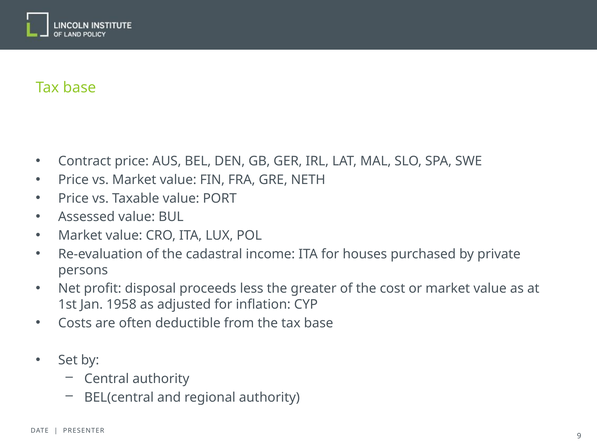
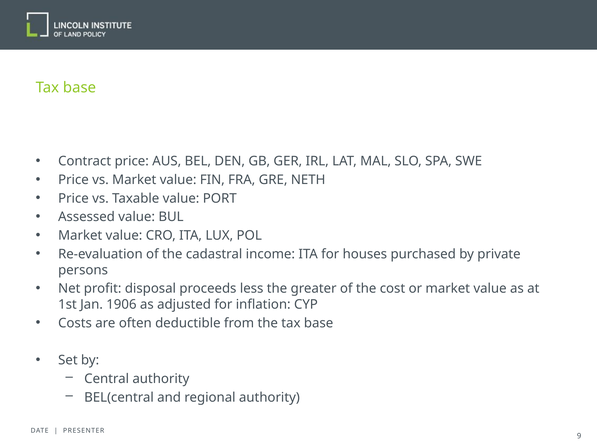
1958: 1958 -> 1906 (121, 304)
